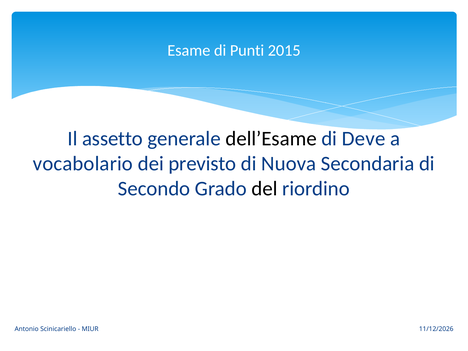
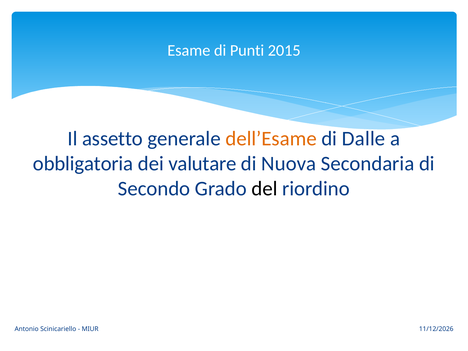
dell’Esame colour: black -> orange (271, 139)
Deve: Deve -> Dalle (364, 139)
vocabolario: vocabolario -> obbligatoria (83, 164)
previsto: previsto -> valutare (202, 164)
